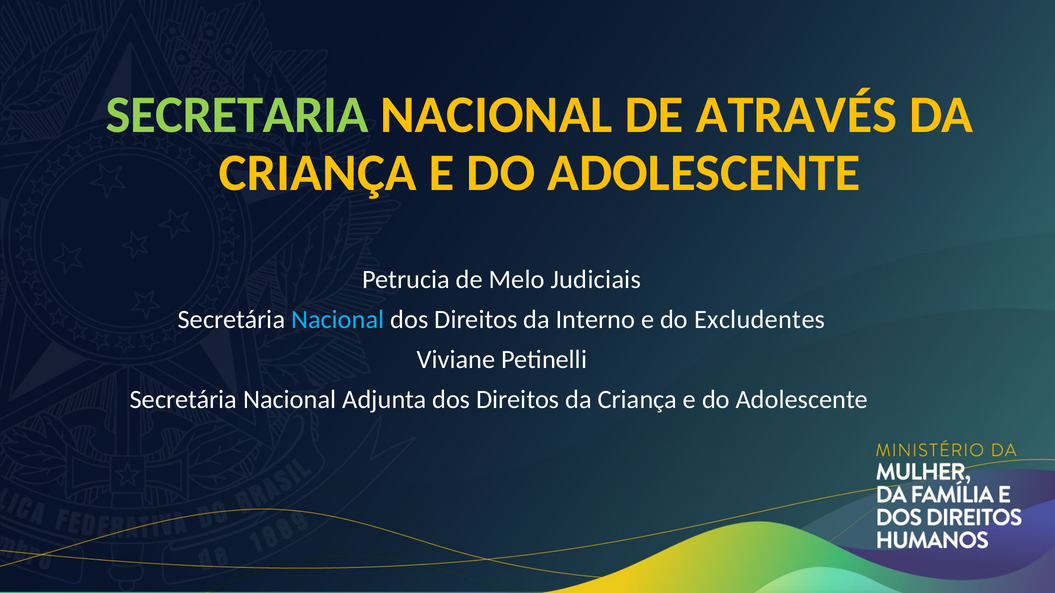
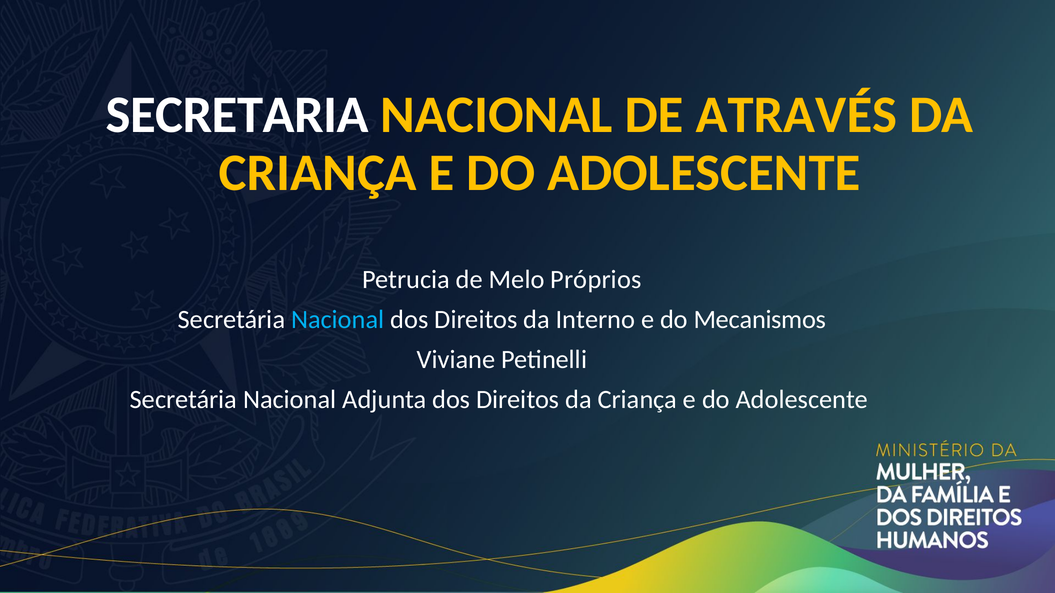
SECRETARIA colour: light green -> white (237, 115)
Judiciais: Judiciais -> Próprios (596, 280)
Excludentes: Excludentes -> Mecanismos (760, 320)
